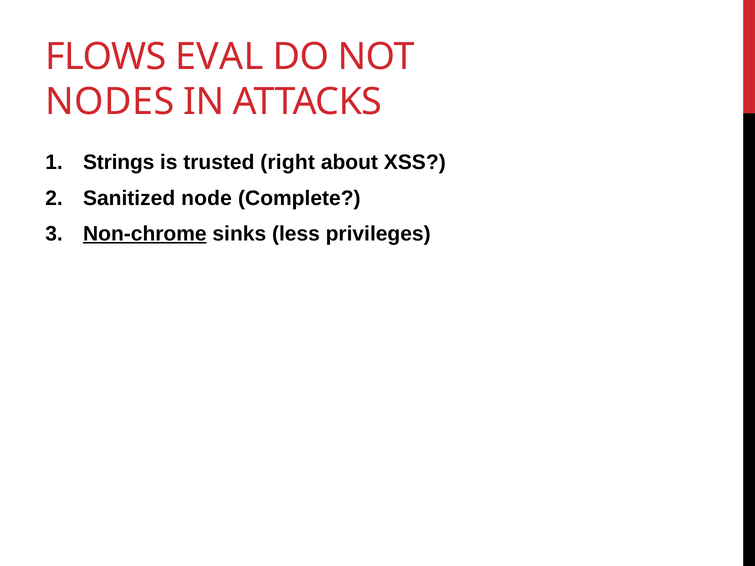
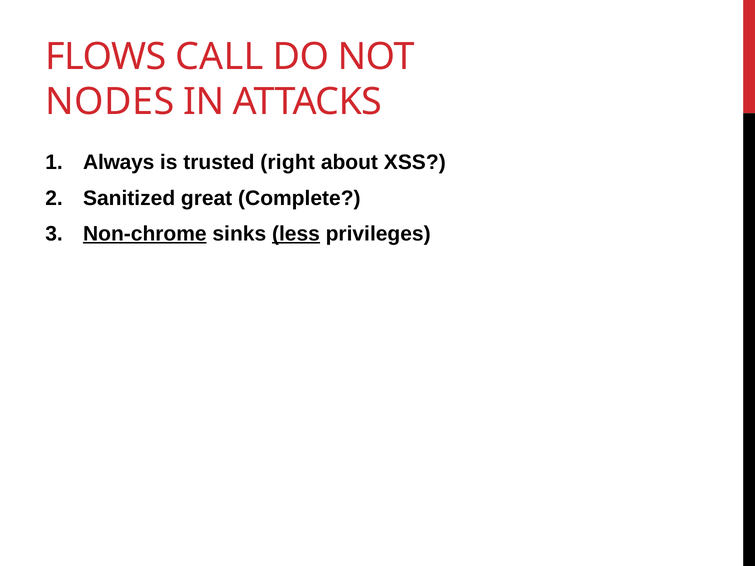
EVAL: EVAL -> CALL (219, 57)
Strings: Strings -> Always (119, 163)
node: node -> great (207, 198)
less underline: none -> present (296, 234)
